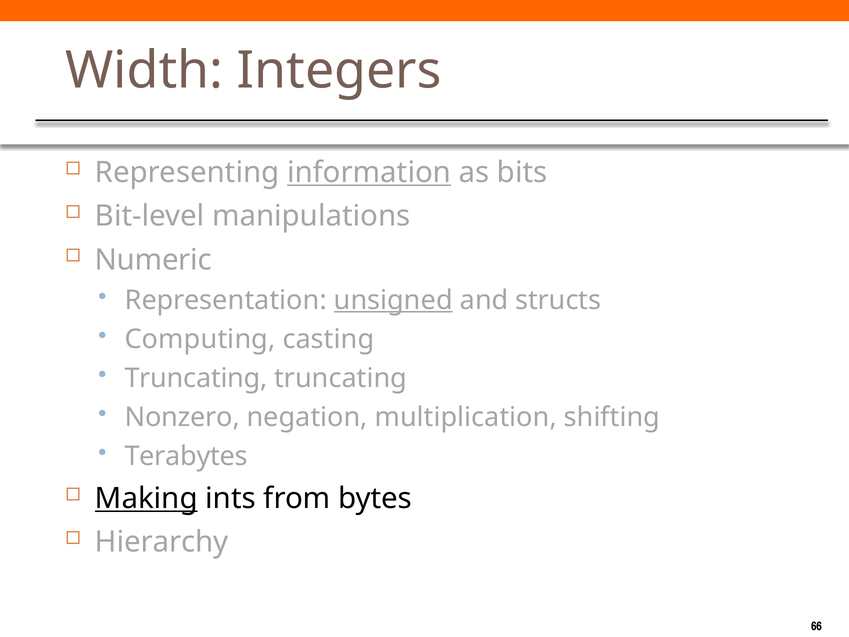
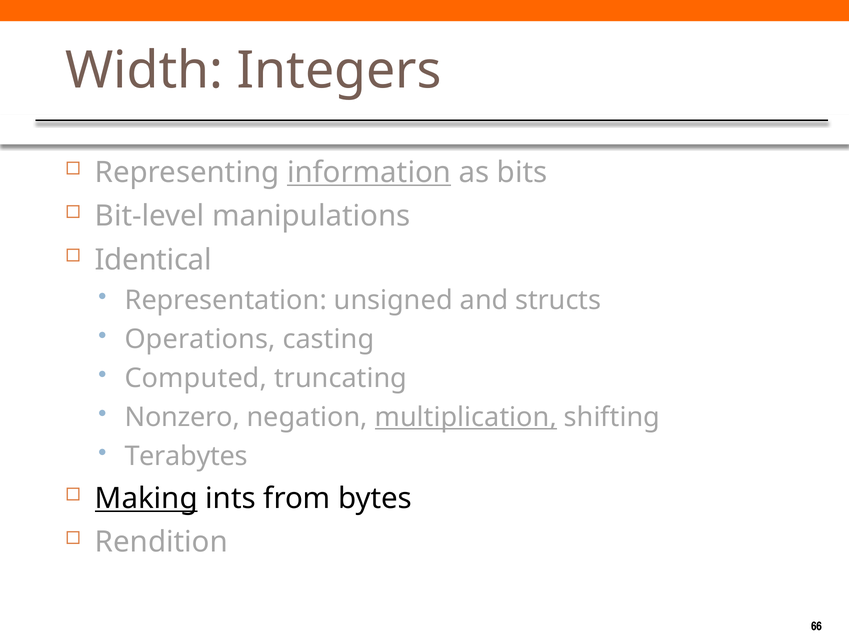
Numeric: Numeric -> Identical (153, 260)
unsigned underline: present -> none (393, 300)
Computing: Computing -> Operations (200, 339)
Truncating: Truncating -> Computed (196, 378)
multiplication underline: none -> present (466, 417)
Hierarchy: Hierarchy -> Rendition (161, 542)
